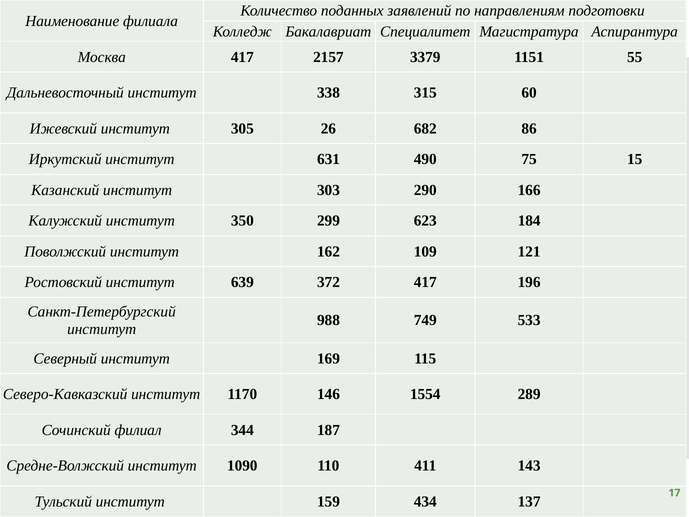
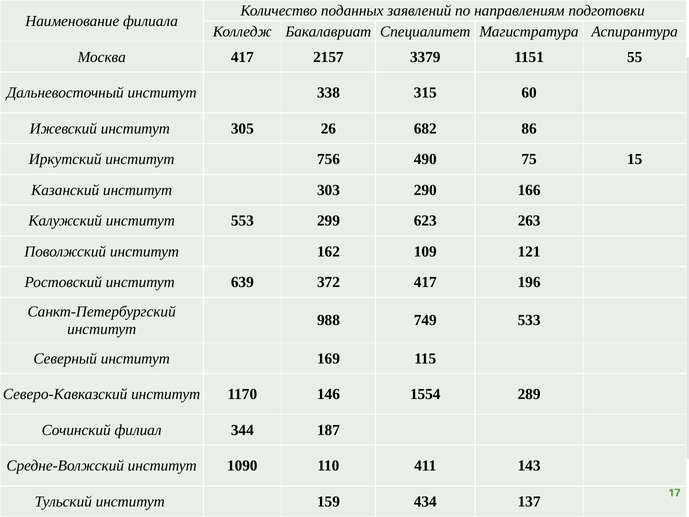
631: 631 -> 756 (328, 159)
350: 350 -> 553 (242, 221)
184: 184 -> 263 (529, 221)
